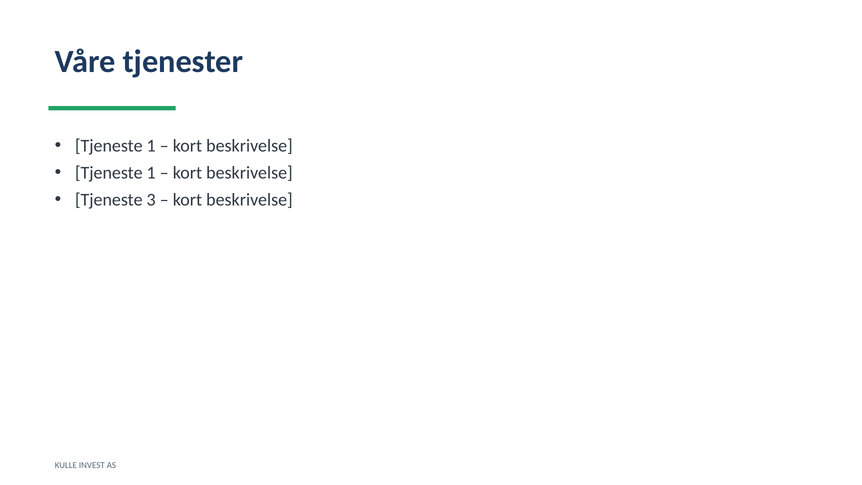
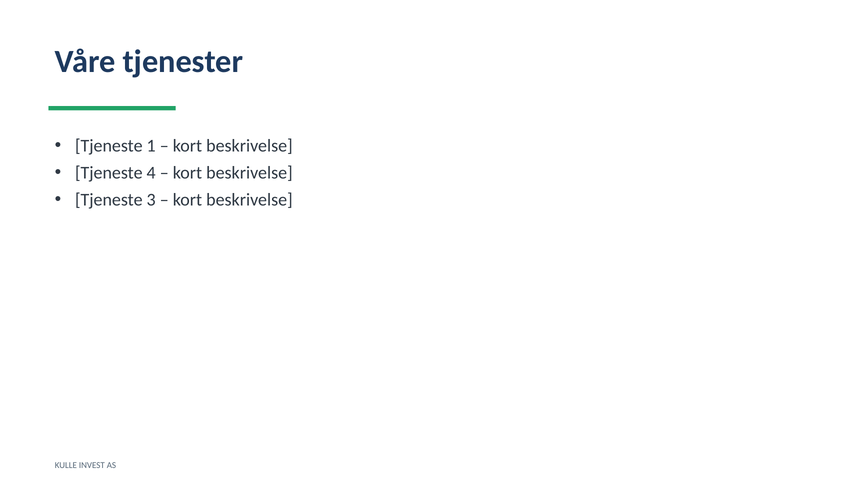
1: 1 -> 4 (151, 173)
